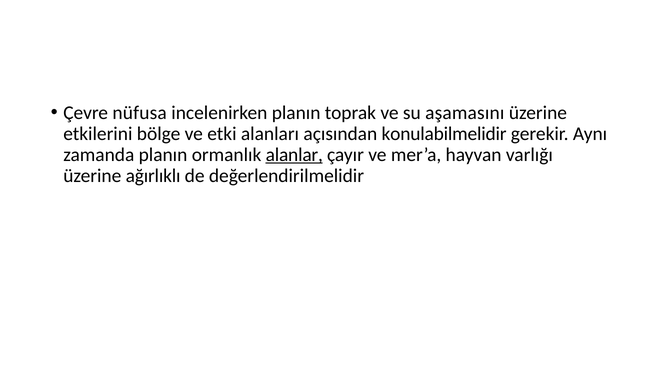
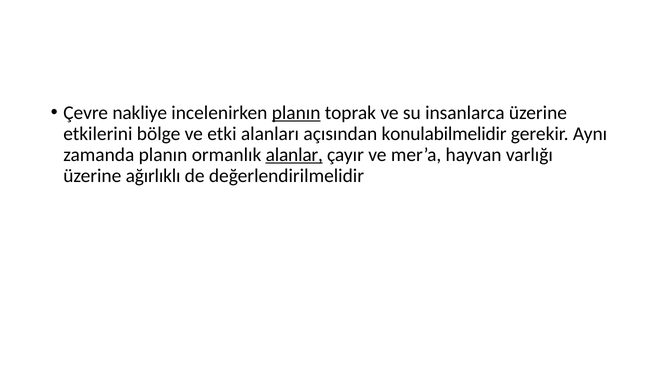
nüfusa: nüfusa -> nakliye (140, 113)
planın underline: none -> present (296, 113)
aşamasını: aşamasını -> insanlarca (465, 113)
